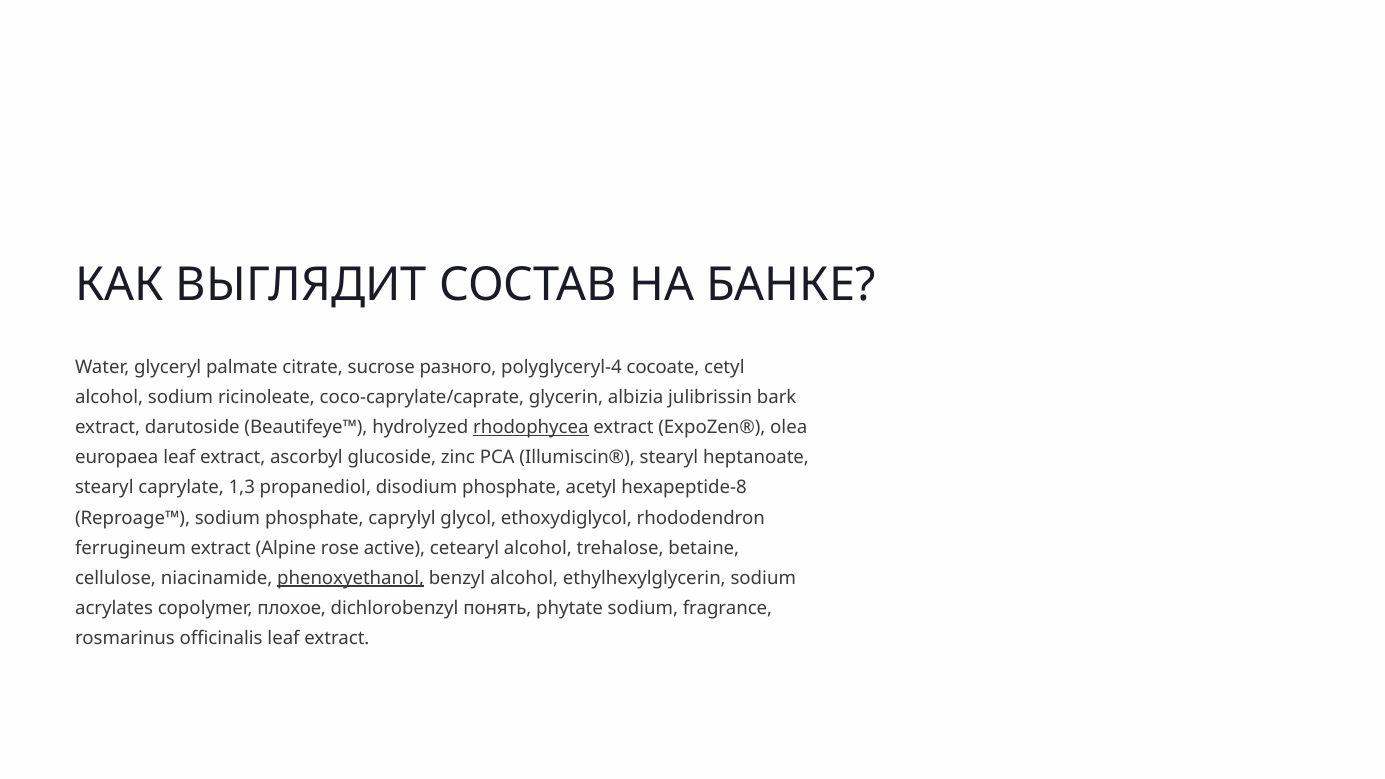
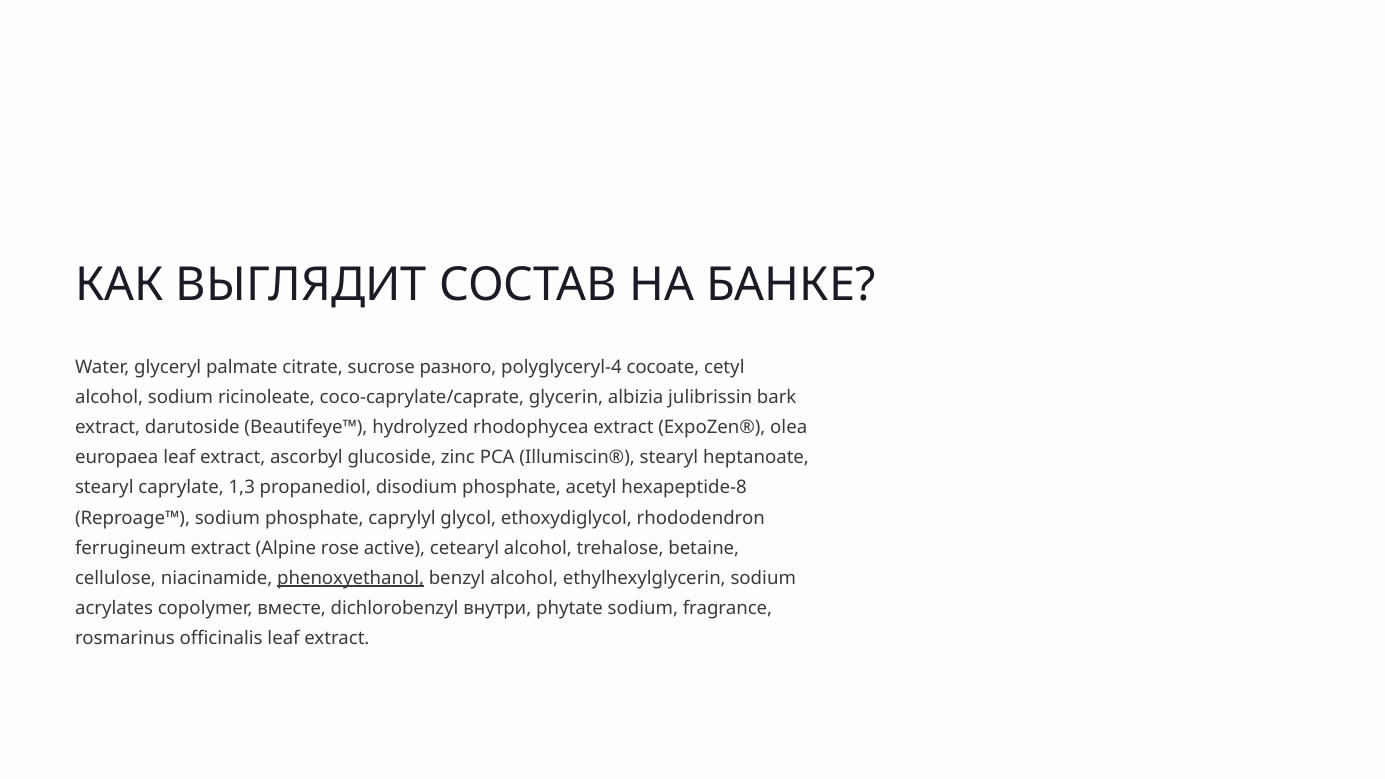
rhodophycea underline: present -> none (531, 428)
плохое: плохое -> вместе (292, 608)
понять: понять -> внутри (497, 608)
